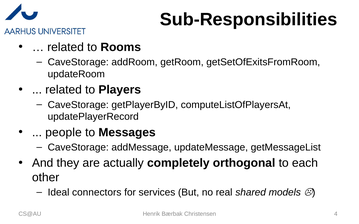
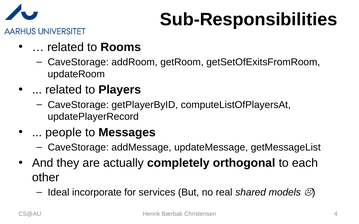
connectors: connectors -> incorporate (97, 193)
